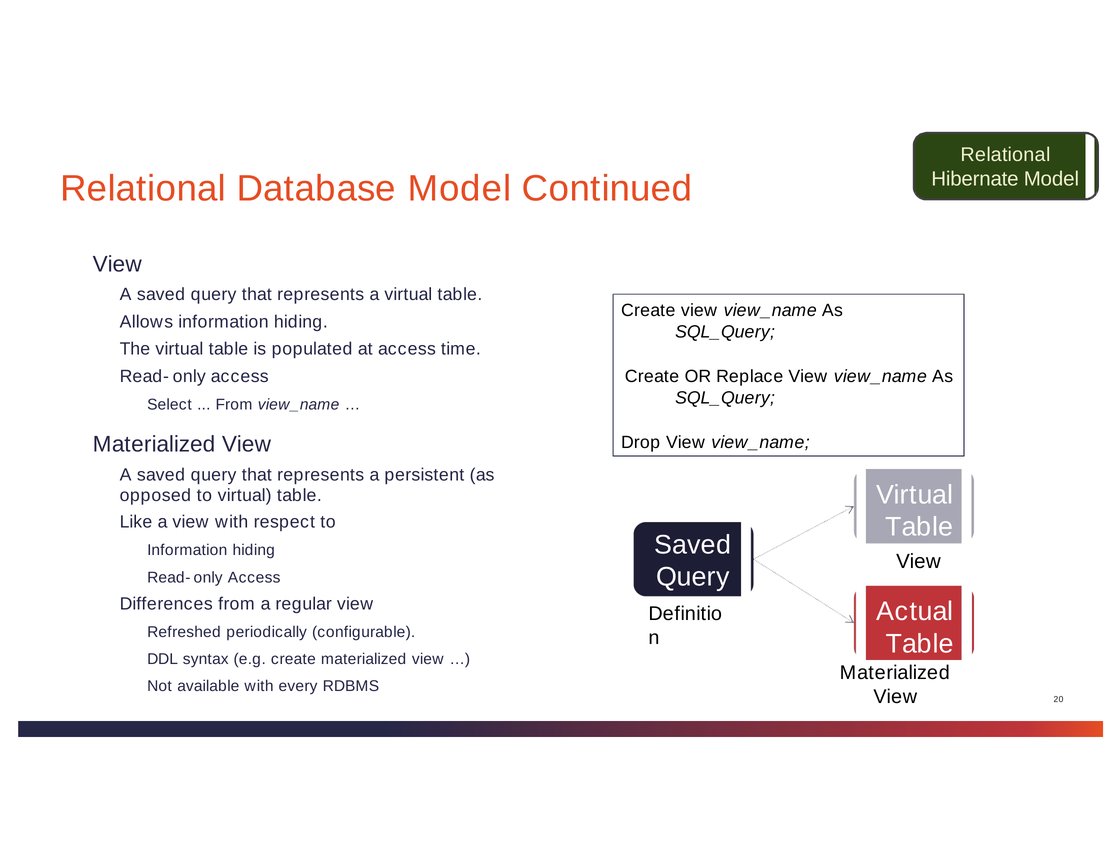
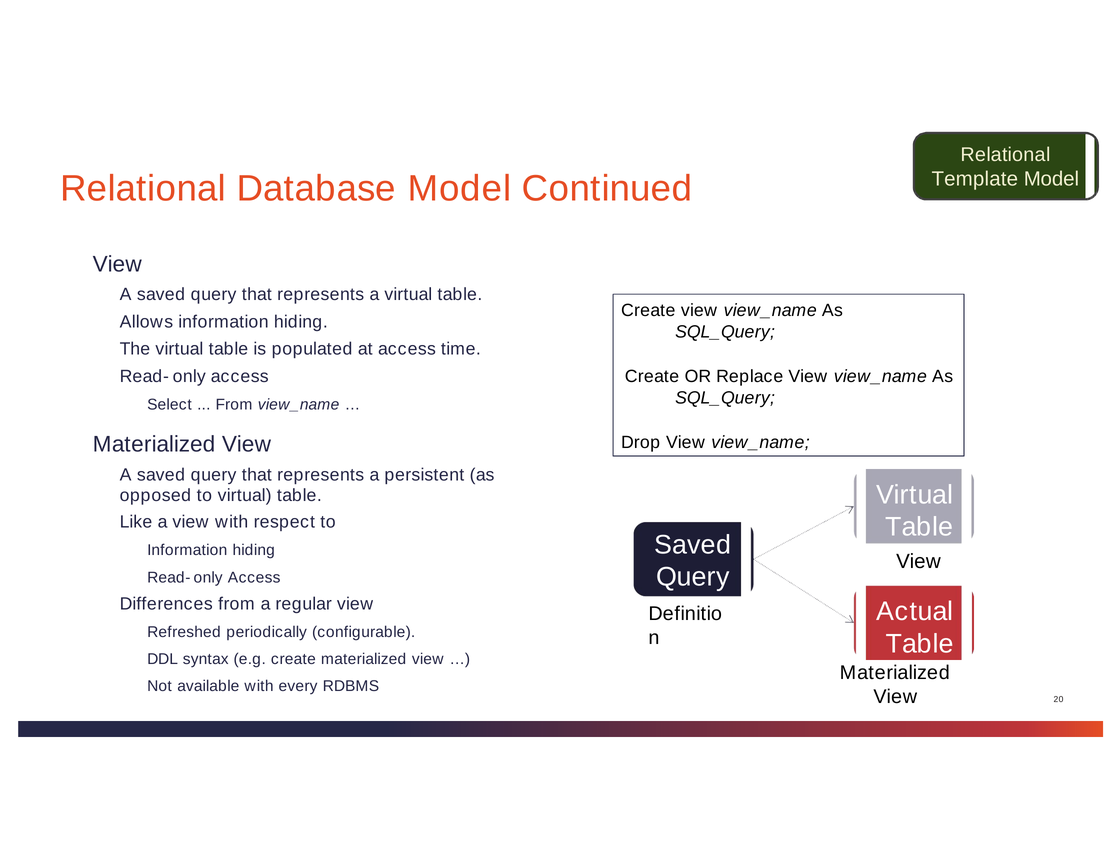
Hibernate: Hibernate -> Template (975, 179)
